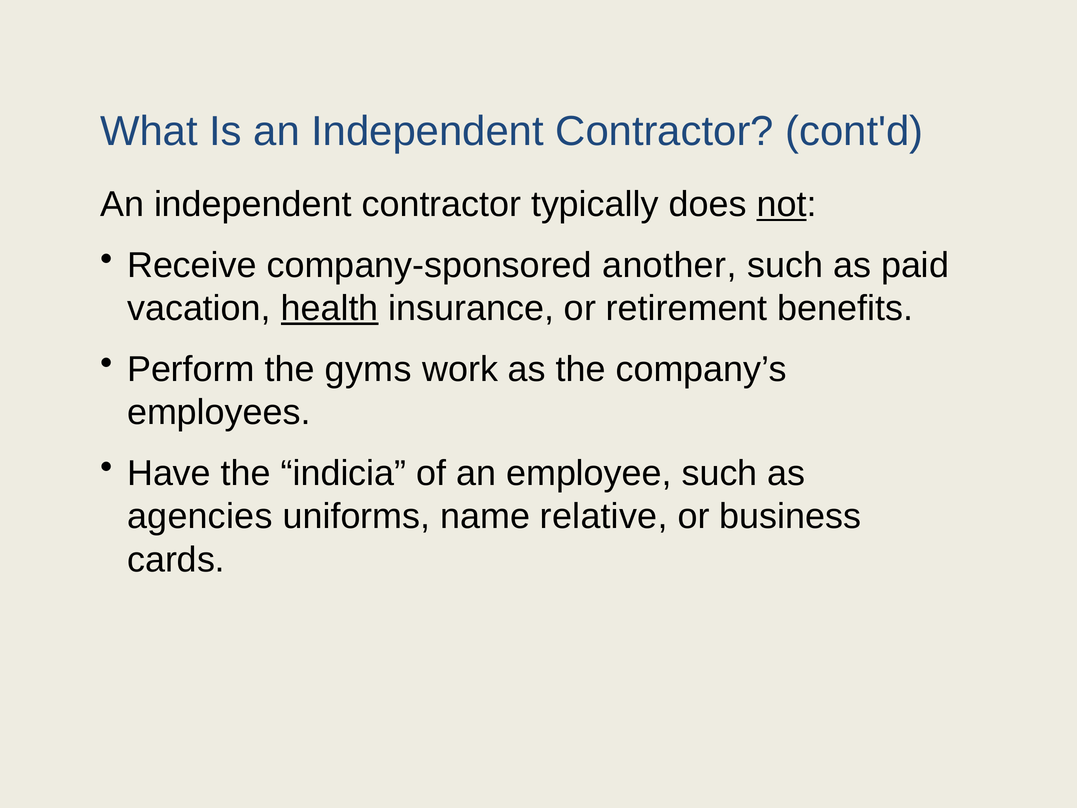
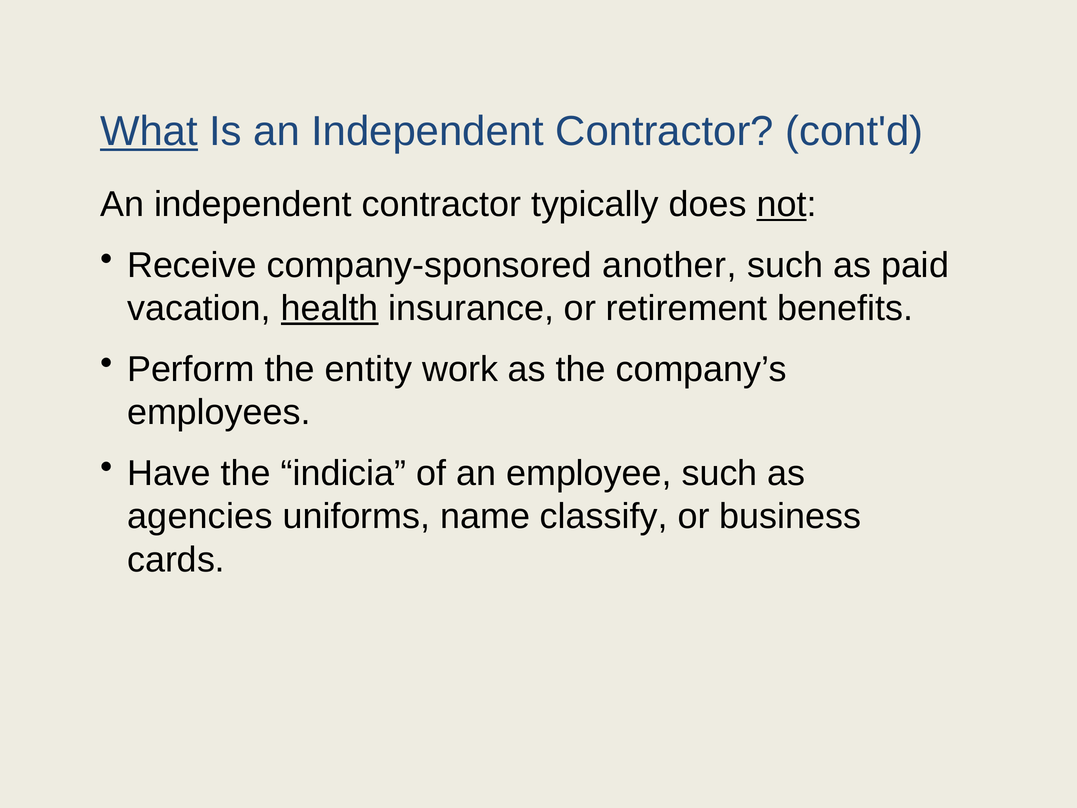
What underline: none -> present (149, 132)
gyms: gyms -> entity (368, 369)
relative: relative -> classify (604, 516)
